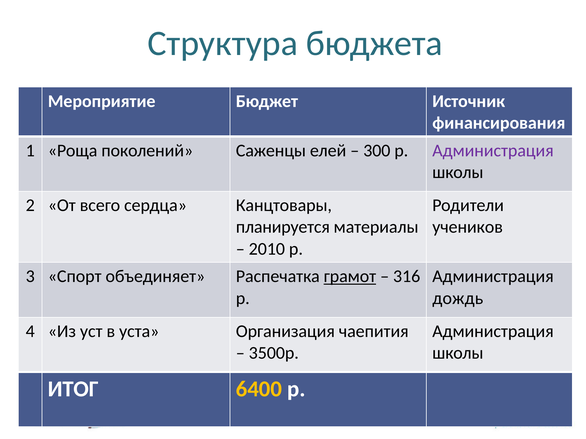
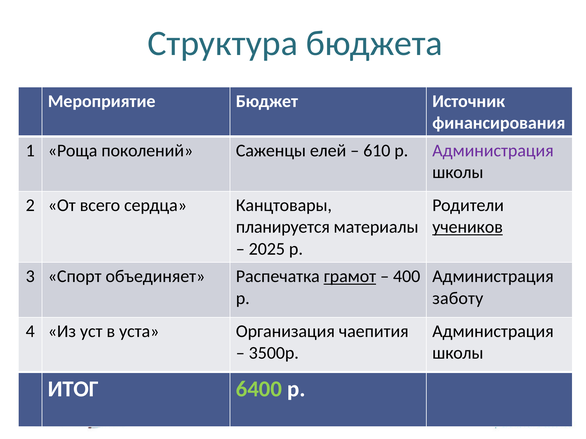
300: 300 -> 610 (377, 151)
учеников underline: none -> present (468, 227)
2010: 2010 -> 2025 (267, 249)
316: 316 -> 400 (407, 277)
дождь: дождь -> заботу (458, 299)
6400 colour: yellow -> light green (259, 389)
